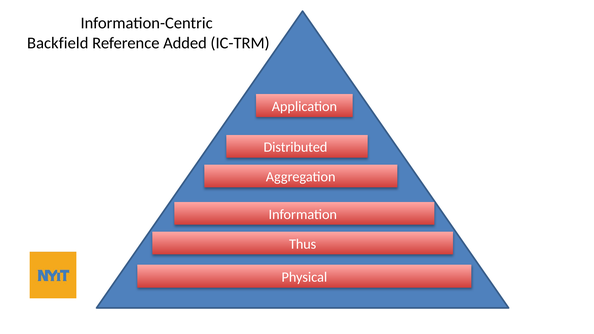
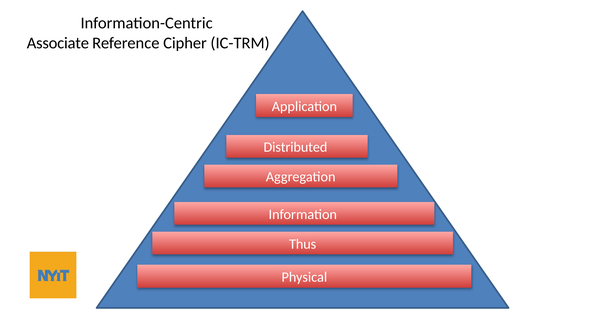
Backfield: Backfield -> Associate (58, 43)
Added: Added -> Cipher (185, 43)
